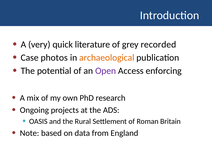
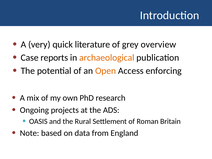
recorded: recorded -> overview (158, 44)
photos: photos -> reports (54, 58)
Open colour: purple -> orange (106, 71)
